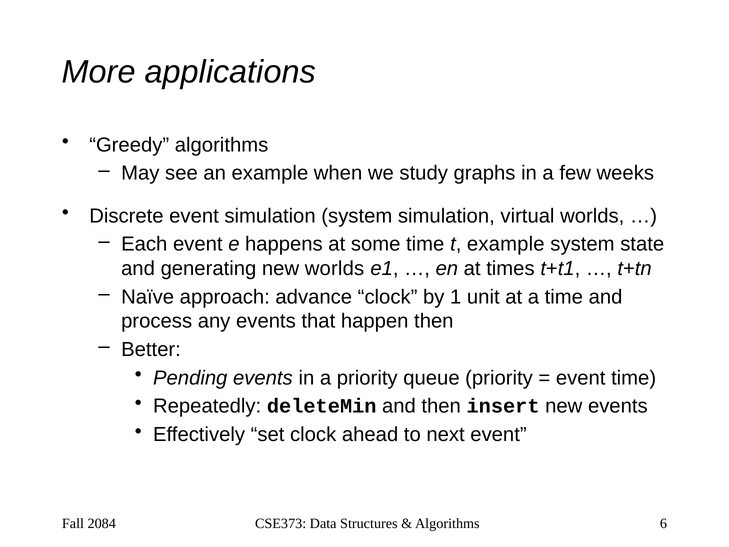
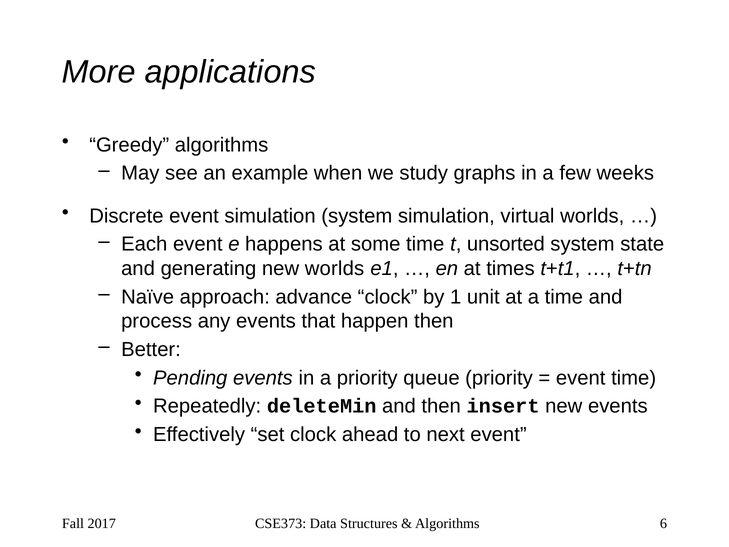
t example: example -> unsorted (506, 244)
2084: 2084 -> 2017 (102, 523)
